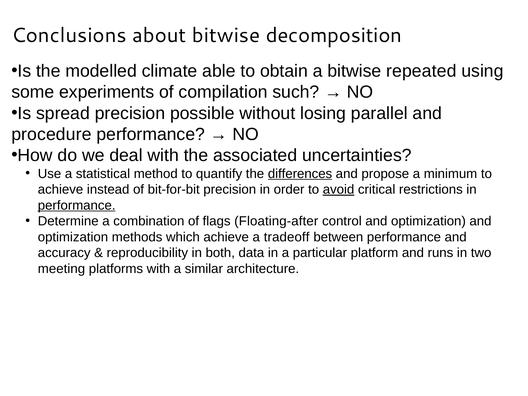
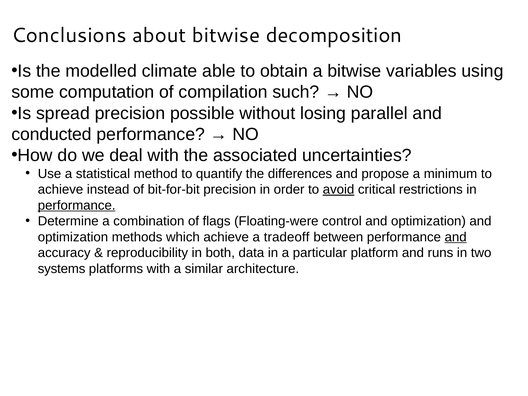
repeated: repeated -> variables (421, 71)
experiments: experiments -> computation (107, 92)
procedure: procedure -> conducted (52, 134)
differences underline: present -> none (300, 174)
Floating-after: Floating-after -> Floating-were (276, 221)
and underline: none -> present (456, 237)
meeting: meeting -> systems (62, 269)
